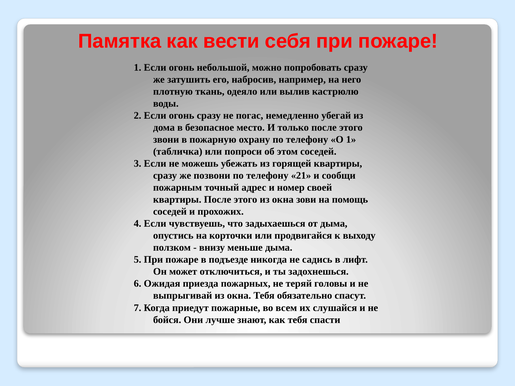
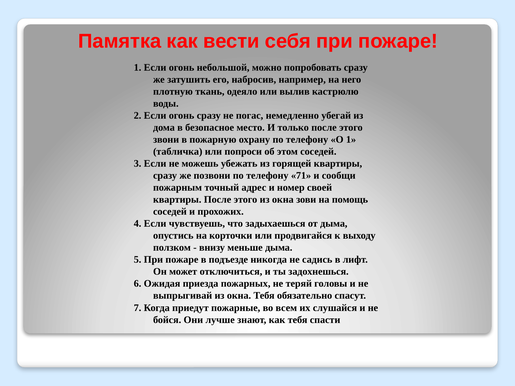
21: 21 -> 71 (301, 176)
